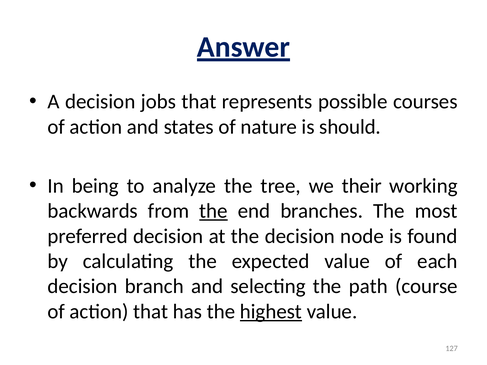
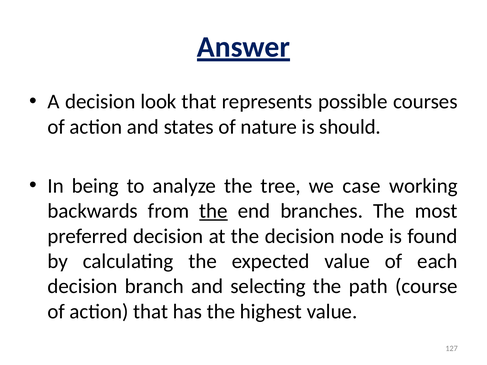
jobs: jobs -> look (158, 102)
their: their -> case (362, 186)
highest underline: present -> none (271, 312)
